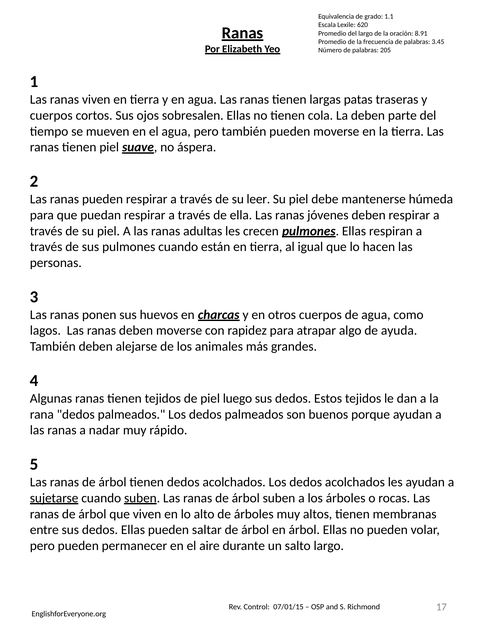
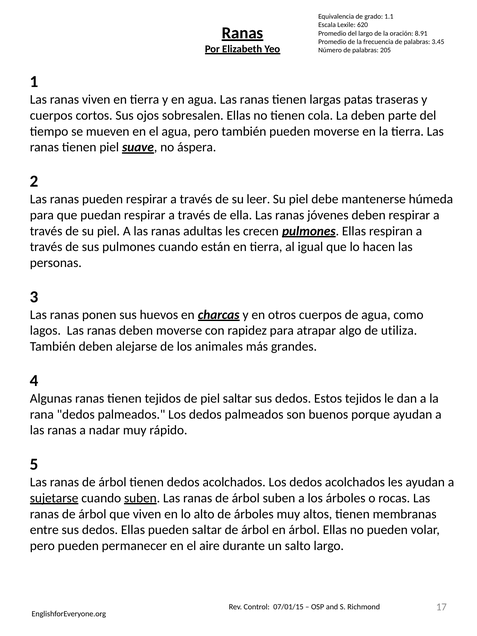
ayuda: ayuda -> utiliza (399, 331)
piel luego: luego -> saltar (237, 398)
